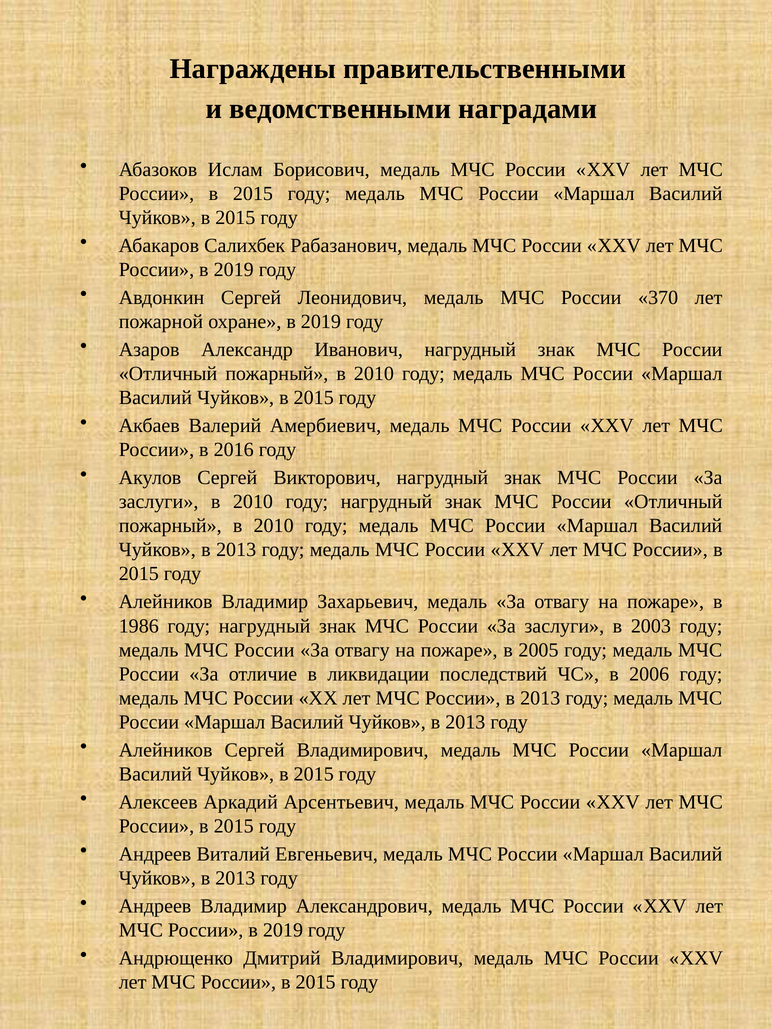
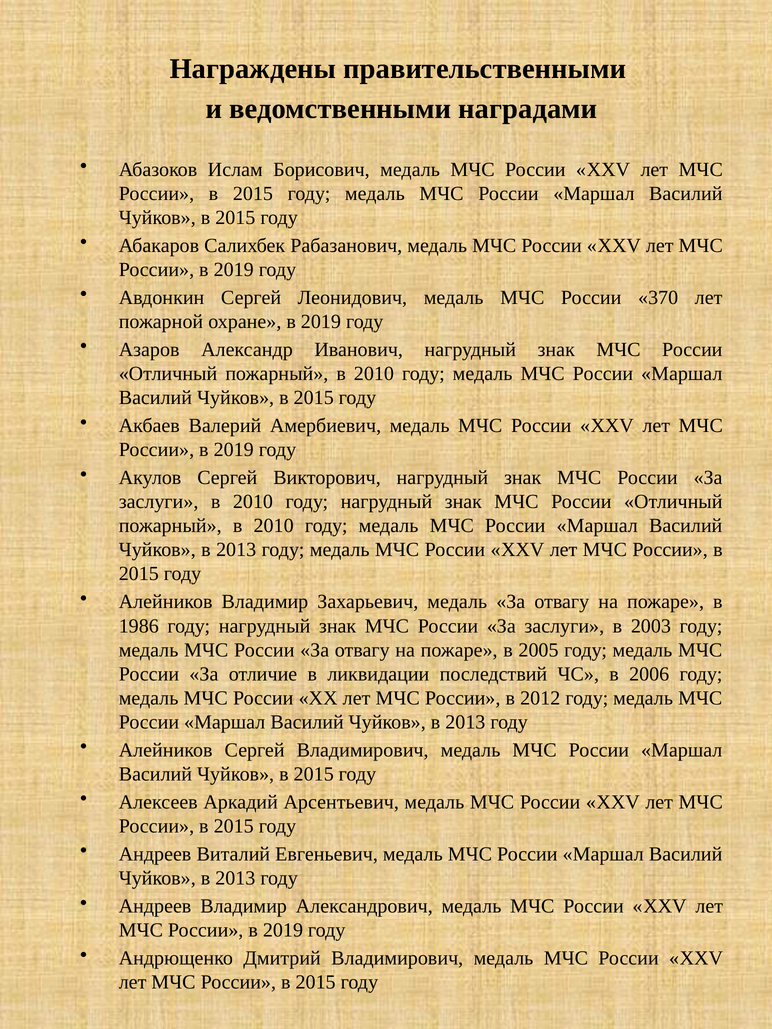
2016: 2016 -> 2019 (234, 450)
России в 2013: 2013 -> 2012 (540, 698)
